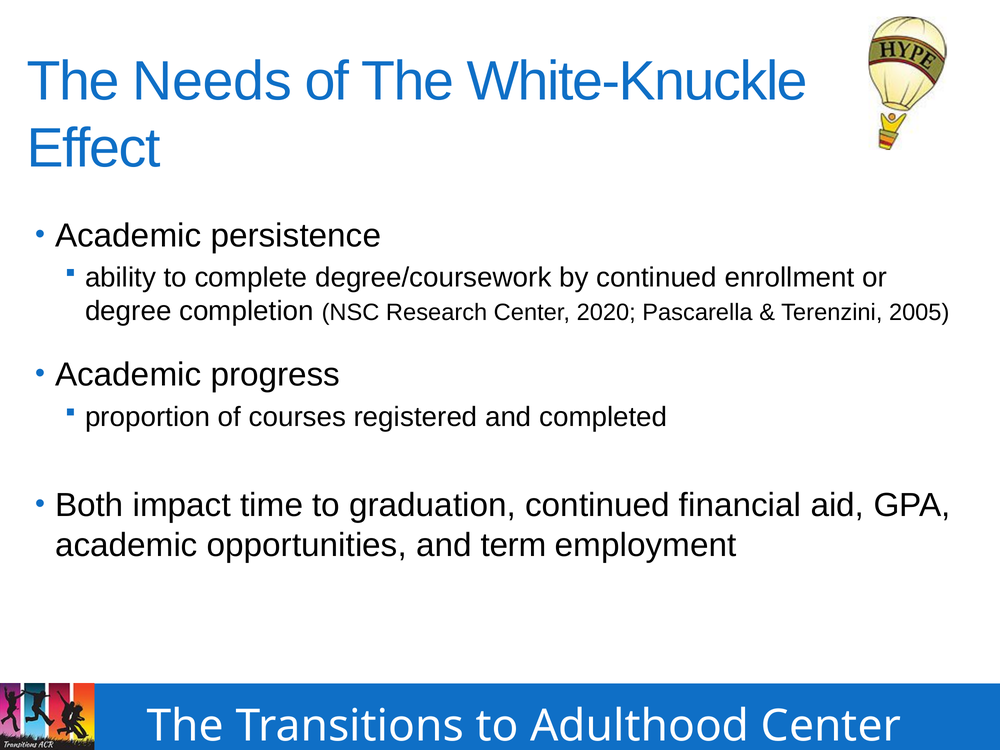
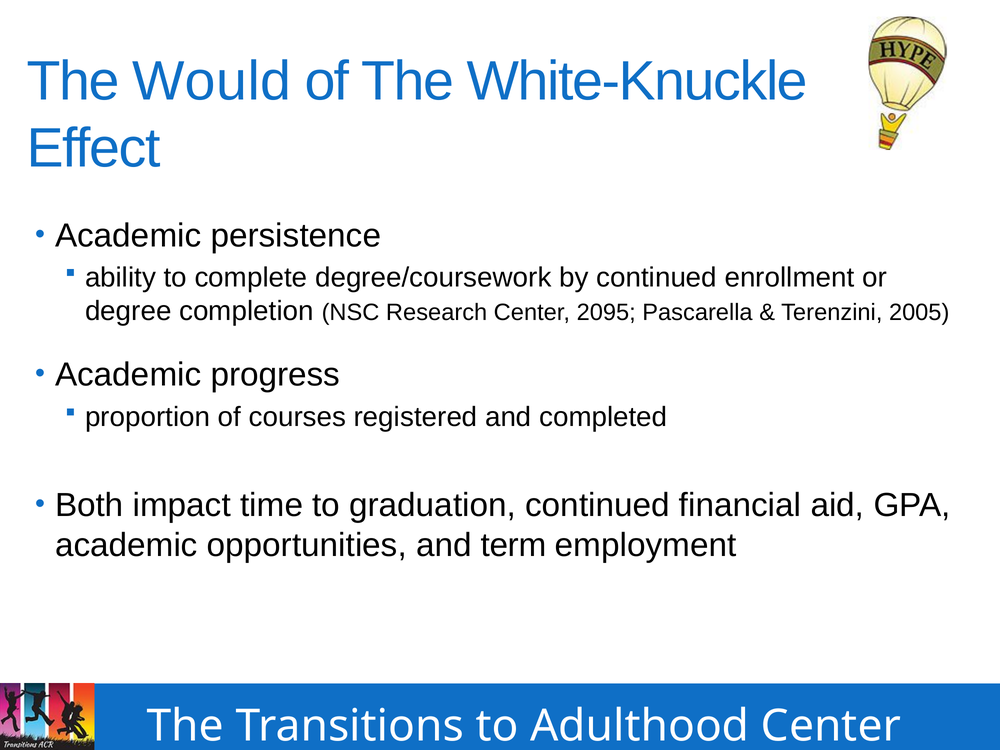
Needs: Needs -> Would (212, 82)
2020: 2020 -> 2095 (606, 312)
